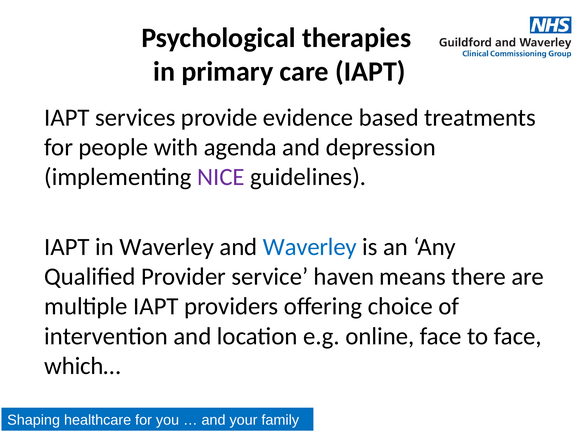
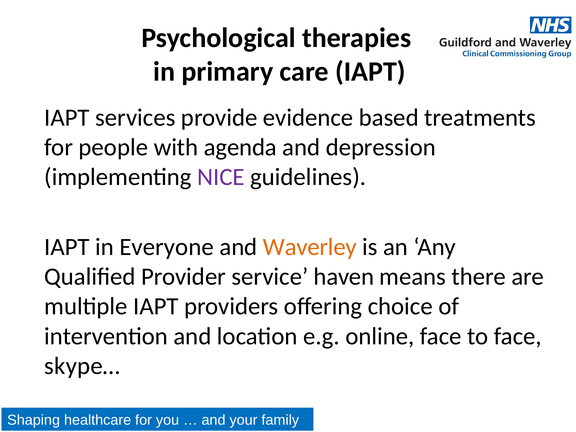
in Waverley: Waverley -> Everyone (167, 247)
Waverley colour: blue -> orange (310, 247)
which…: which… -> skype… (82, 366)
